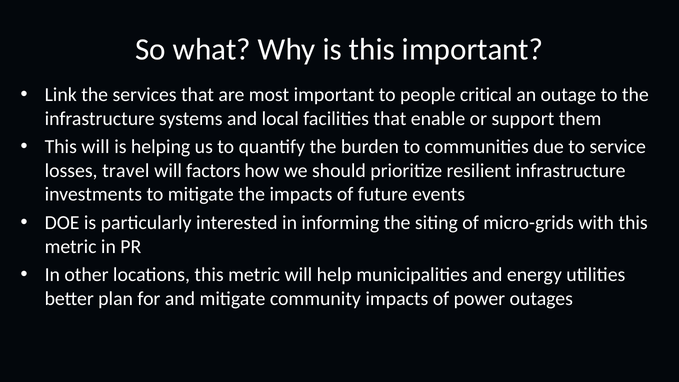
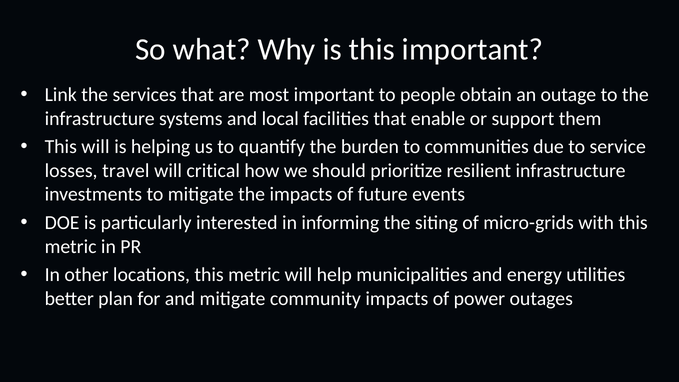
critical: critical -> obtain (486, 95)
factors: factors -> critical (213, 171)
